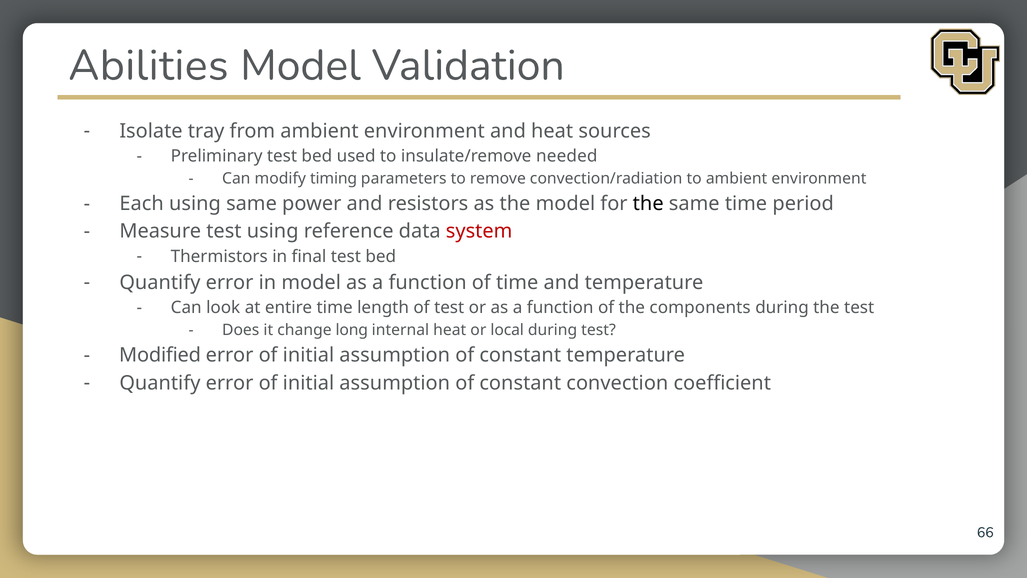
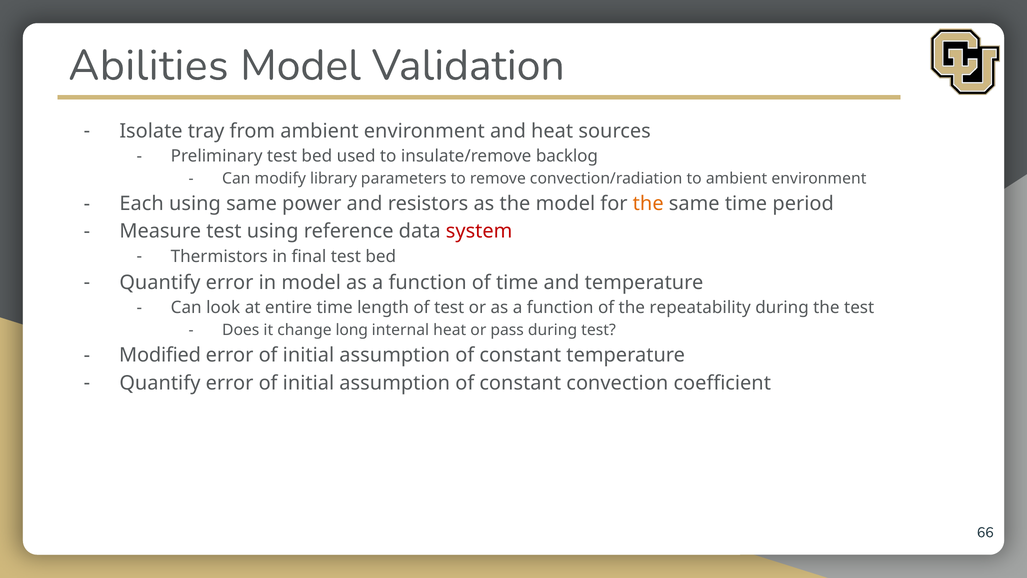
needed: needed -> backlog (567, 156)
timing: timing -> library (334, 178)
the colour: black -> orange (648, 204)
components: components -> repeatability (700, 308)
local: local -> pass (507, 330)
